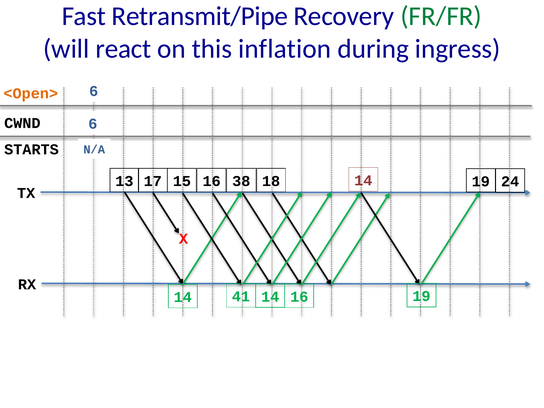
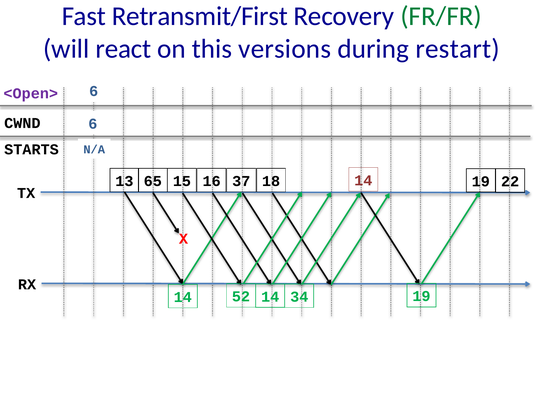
Retransmit/Pipe: Retransmit/Pipe -> Retransmit/First (200, 16)
inflation: inflation -> versions (285, 49)
ingress: ingress -> restart (458, 49)
<Open> colour: orange -> purple (31, 93)
17: 17 -> 65 (153, 181)
38: 38 -> 37 (241, 181)
24: 24 -> 22 (510, 182)
41: 41 -> 52 (241, 297)
14 16: 16 -> 34 (299, 297)
